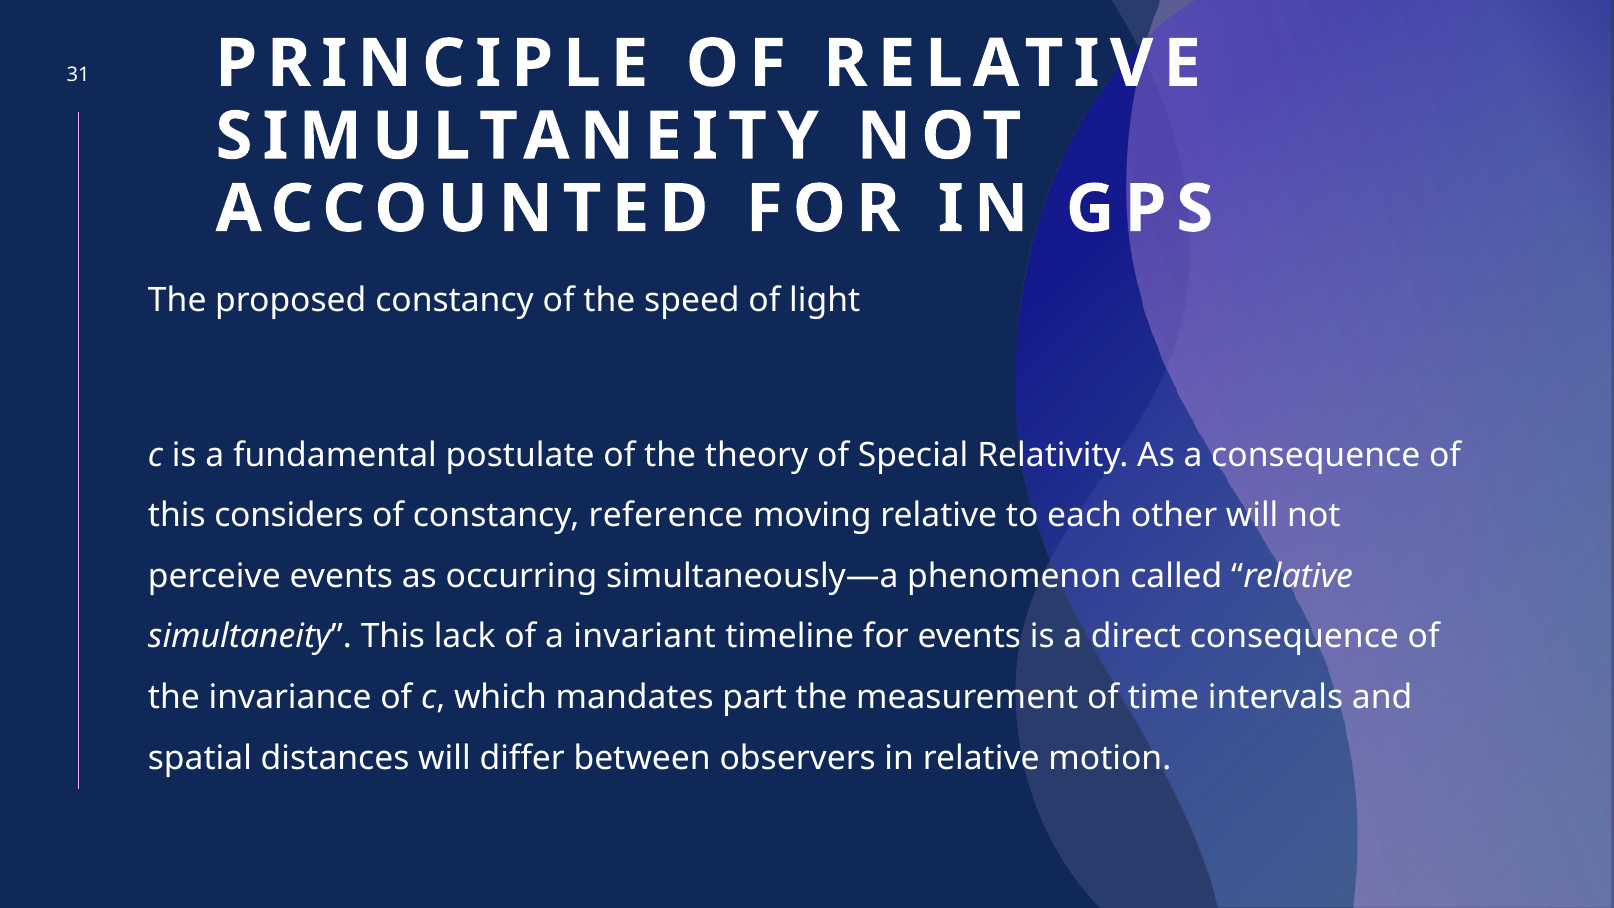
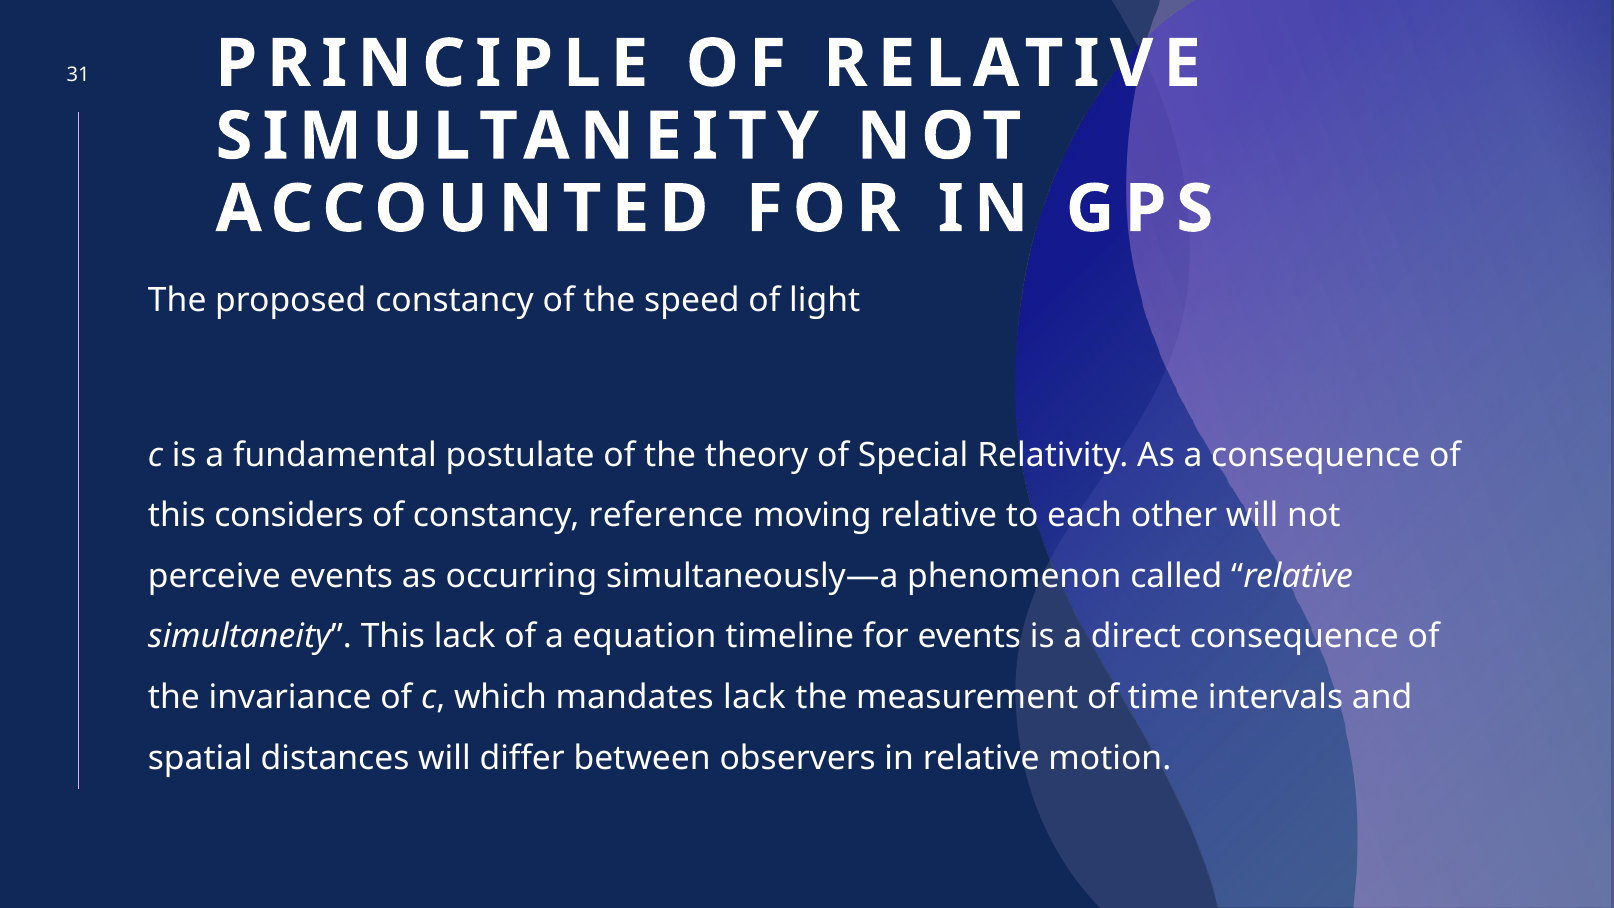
invariant: invariant -> equation (645, 637)
mandates part: part -> lack (754, 697)
